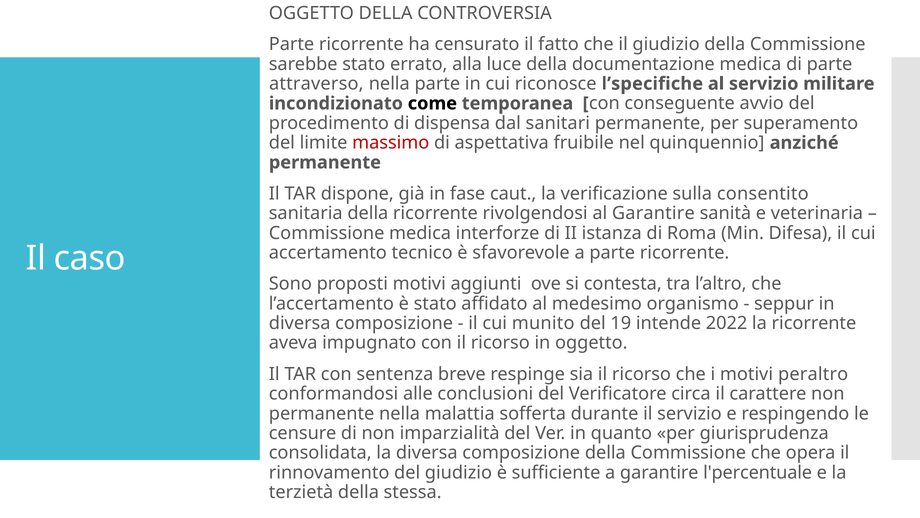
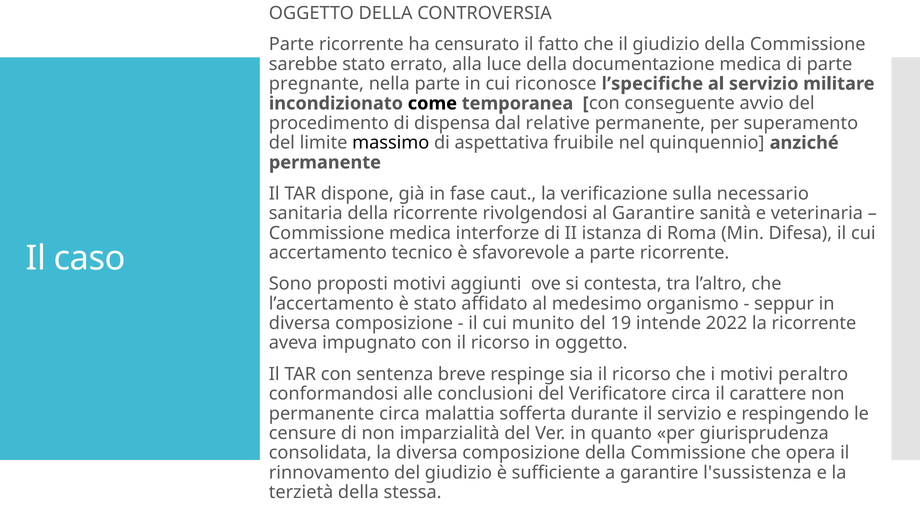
attraverso: attraverso -> pregnante (316, 84)
sanitari: sanitari -> relative (558, 123)
massimo colour: red -> black (391, 143)
consentito: consentito -> necessario (763, 193)
permanente nella: nella -> circa (399, 413)
l'percentuale: l'percentuale -> l'sussistenza (757, 472)
